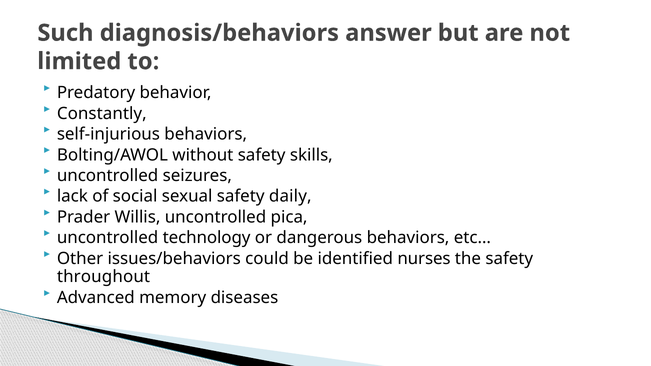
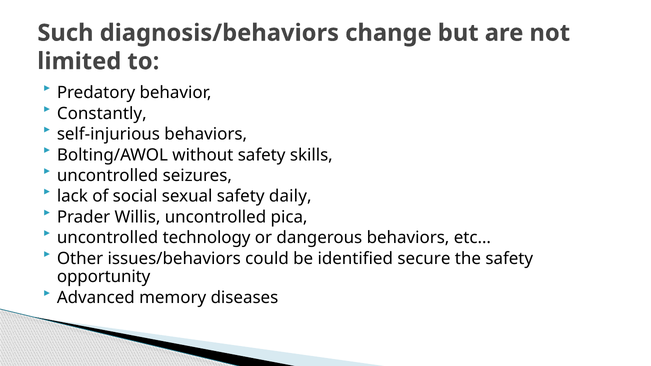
answer: answer -> change (388, 33)
nurses: nurses -> secure (424, 259)
throughout: throughout -> opportunity (104, 277)
